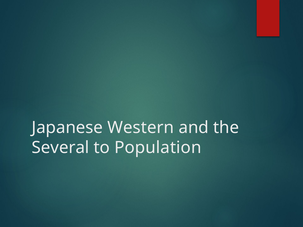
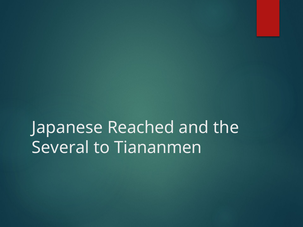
Western: Western -> Reached (141, 128)
Population: Population -> Tiananmen (158, 148)
